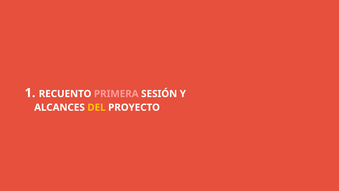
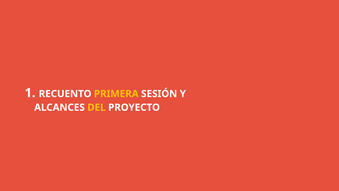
PRIMERA colour: pink -> yellow (116, 94)
